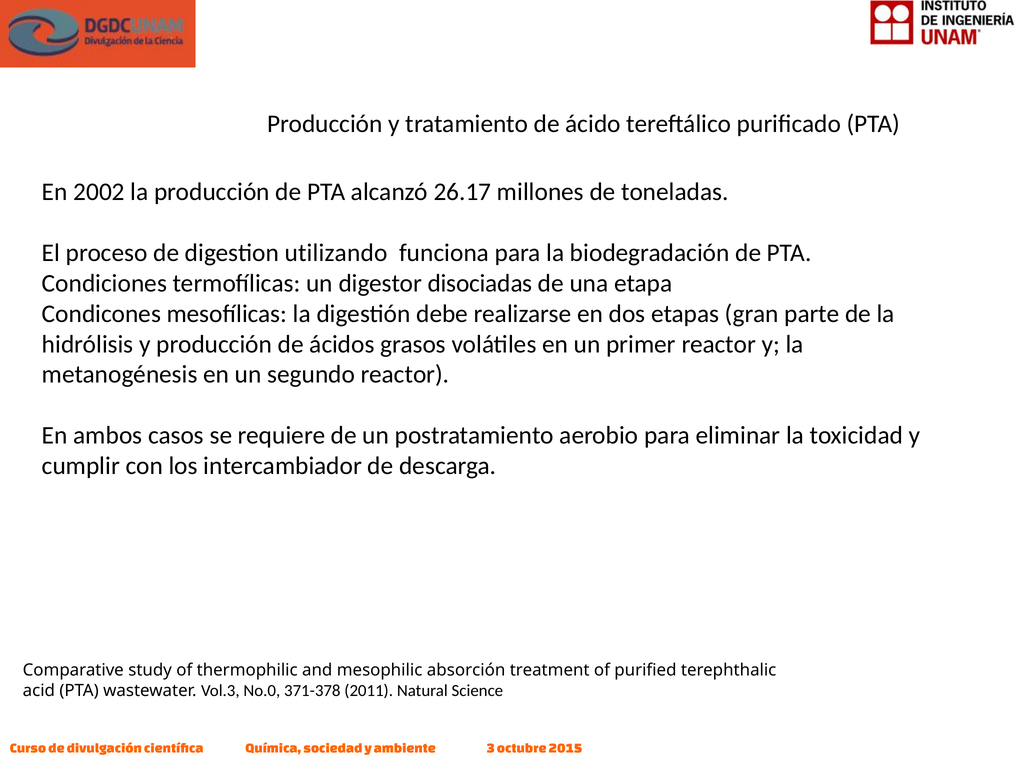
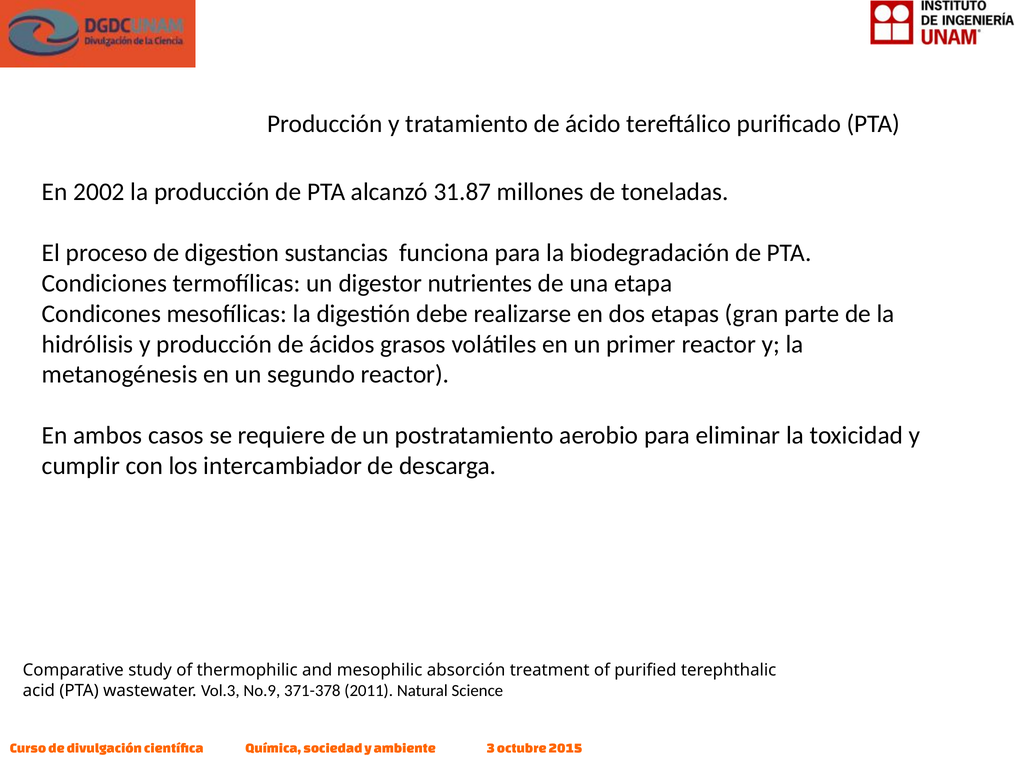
26.17: 26.17 -> 31.87 (462, 192)
utilizando: utilizando -> sustancias (336, 253)
disociadas: disociadas -> nutrientes (480, 283)
No.0: No.0 -> No.9 (262, 691)
